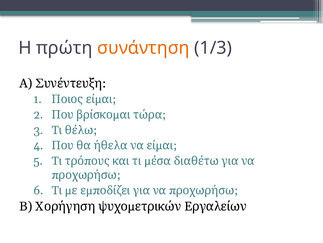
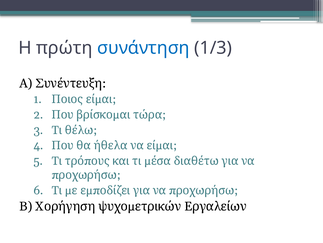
συνάντηση colour: orange -> blue (143, 48)
